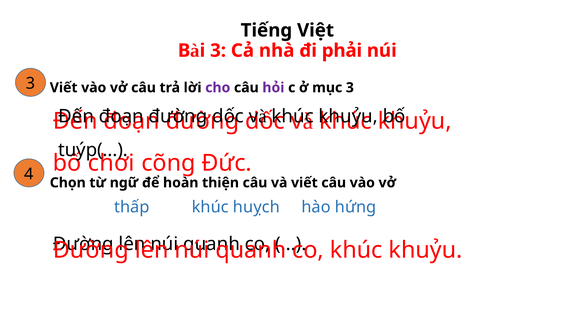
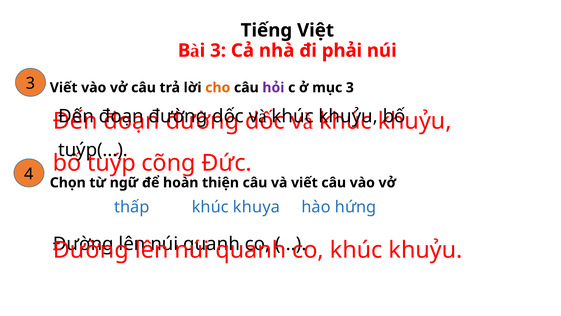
cho colour: purple -> orange (218, 88)
chơi: chơi -> tuýp (112, 163)
huỵch: huỵch -> khuya (256, 207)
